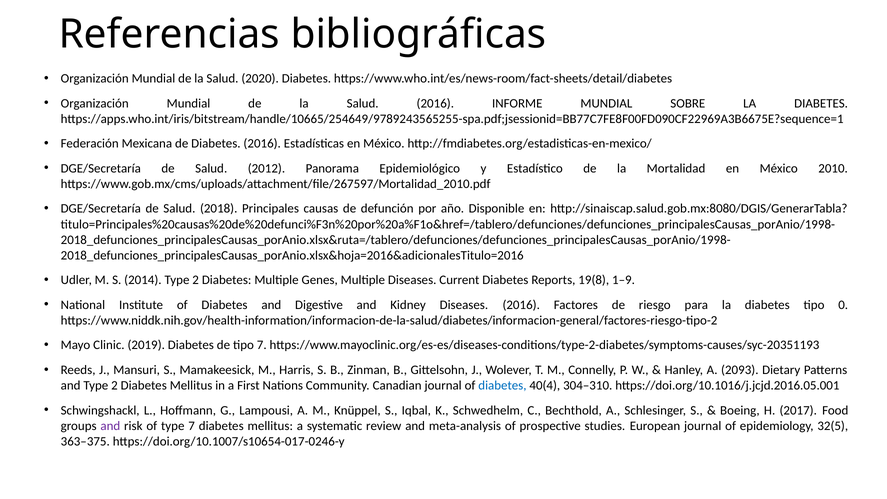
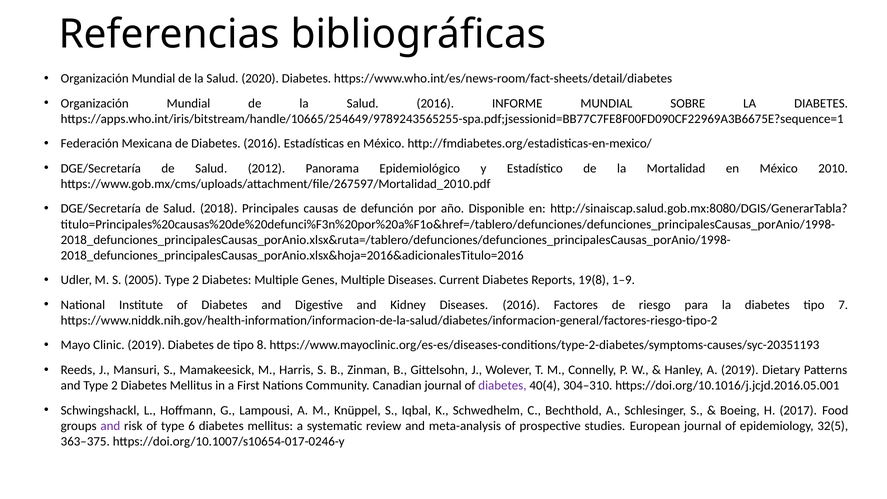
2014: 2014 -> 2005 (143, 280)
0: 0 -> 7 (843, 305)
tipo 7: 7 -> 8 (262, 345)
A 2093: 2093 -> 2019 (740, 370)
diabetes colour: blue -> purple (502, 385)
type 7: 7 -> 6 (192, 426)
